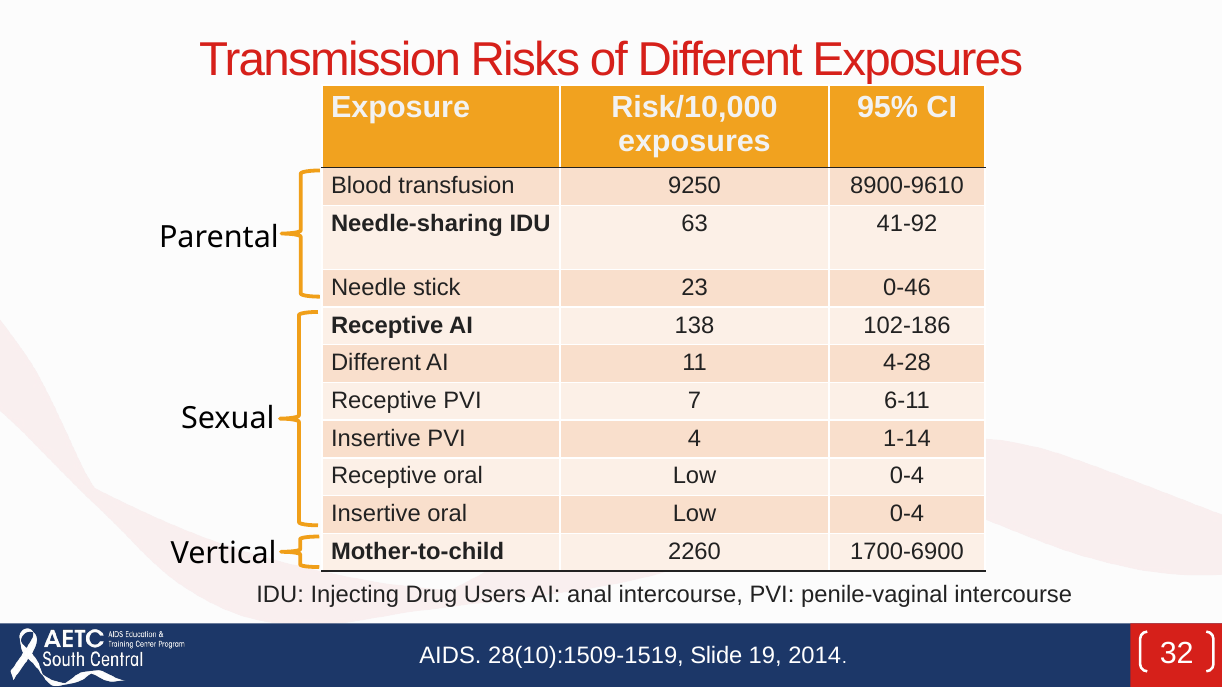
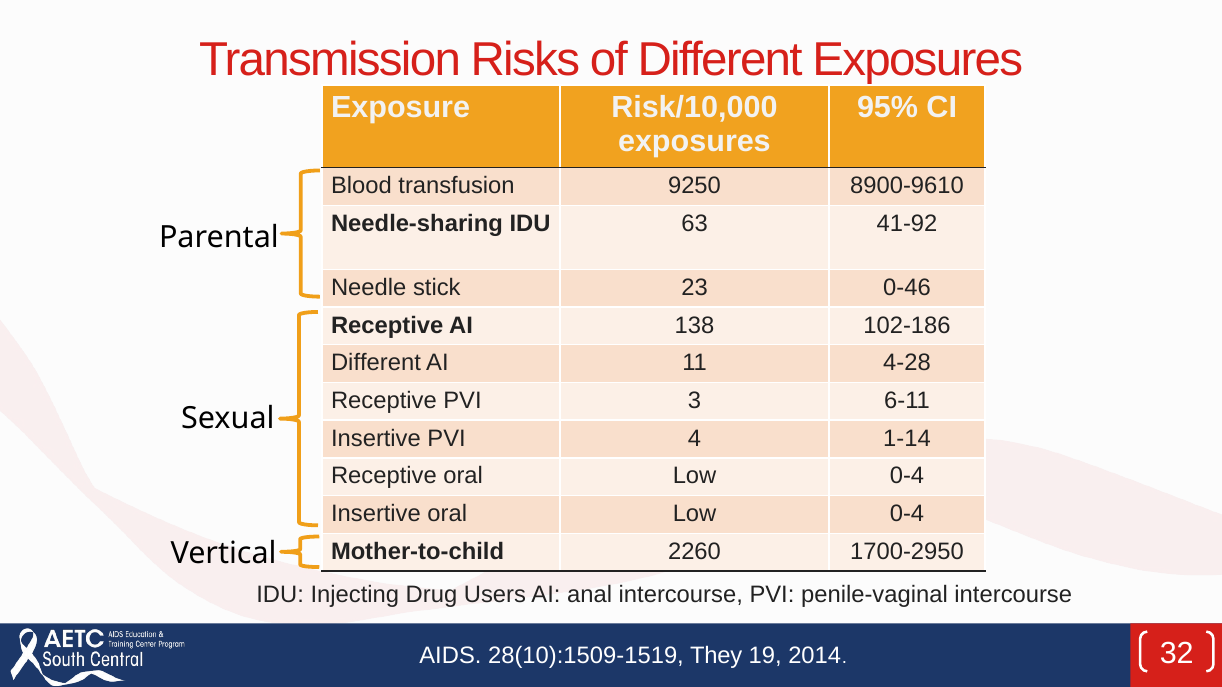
7: 7 -> 3 (695, 401)
1700-6900: 1700-6900 -> 1700-2950 (907, 552)
Slide: Slide -> They (716, 657)
